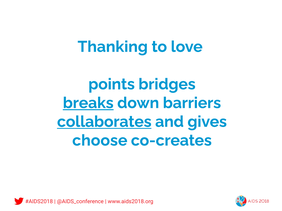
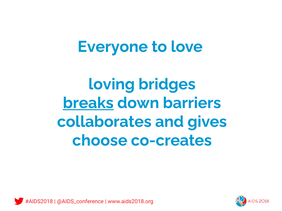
Thanking: Thanking -> Everyone (113, 47)
points: points -> loving (112, 84)
collaborates underline: present -> none (104, 122)
